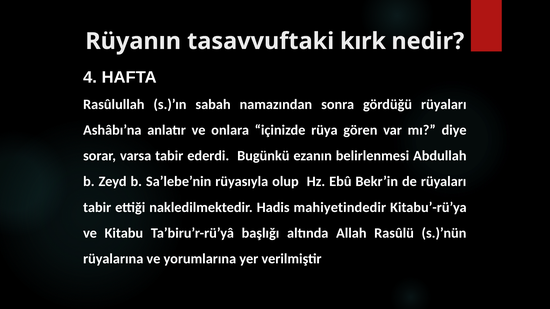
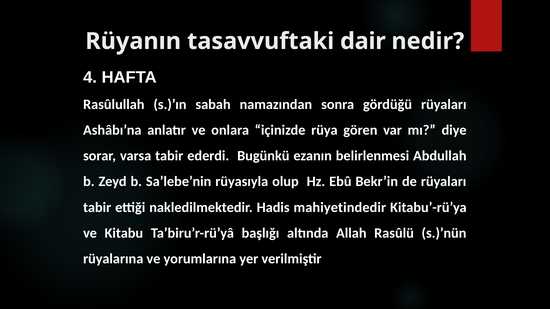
kırk: kırk -> dair (363, 41)
